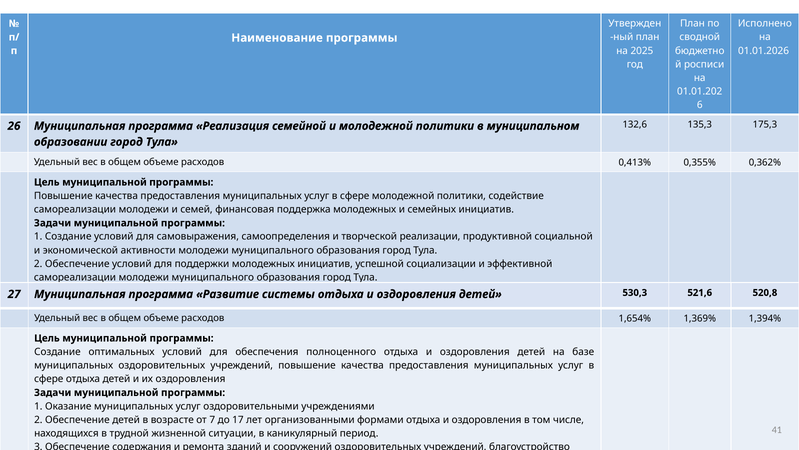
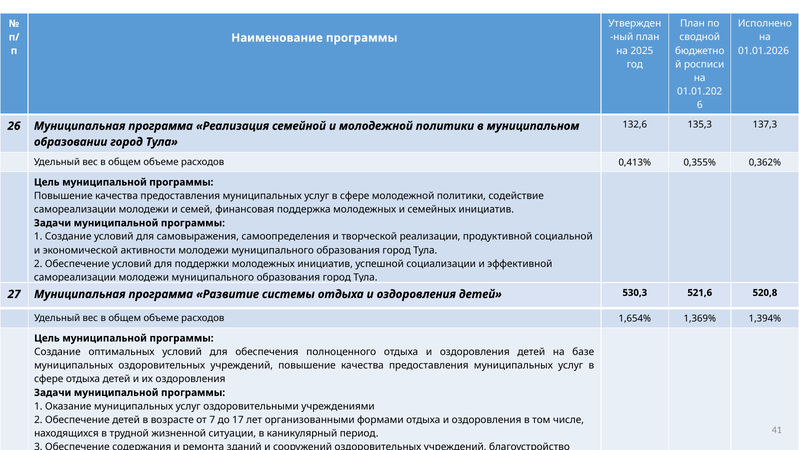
175,3: 175,3 -> 137,3 (765, 124)
